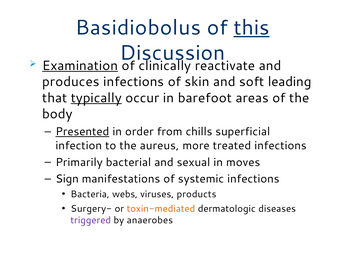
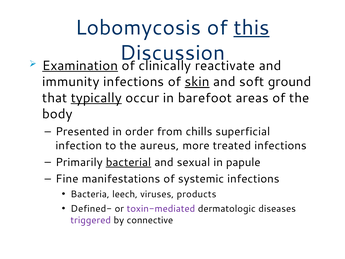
Basidiobolus: Basidiobolus -> Lobomycosis (138, 28)
produces: produces -> immunity (71, 82)
skin underline: none -> present (197, 82)
leading: leading -> ground (290, 82)
Presented underline: present -> none (82, 132)
bacterial underline: none -> present (128, 162)
moves: moves -> papule (243, 162)
Sign: Sign -> Fine (67, 179)
webs: webs -> leech (125, 194)
Surgery-: Surgery- -> Defined- (91, 209)
toxin-mediated colour: orange -> purple (161, 209)
anaerobes: anaerobes -> connective (150, 220)
